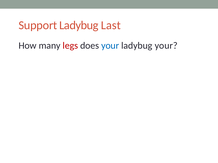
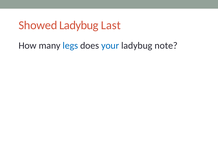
Support: Support -> Showed (38, 25)
legs colour: red -> blue (70, 46)
ladybug your: your -> note (166, 46)
